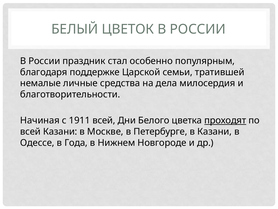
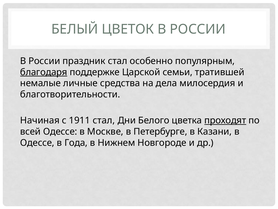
благодаря underline: none -> present (44, 72)
1911 всей: всей -> стал (104, 120)
всей Казани: Казани -> Одессе (60, 131)
